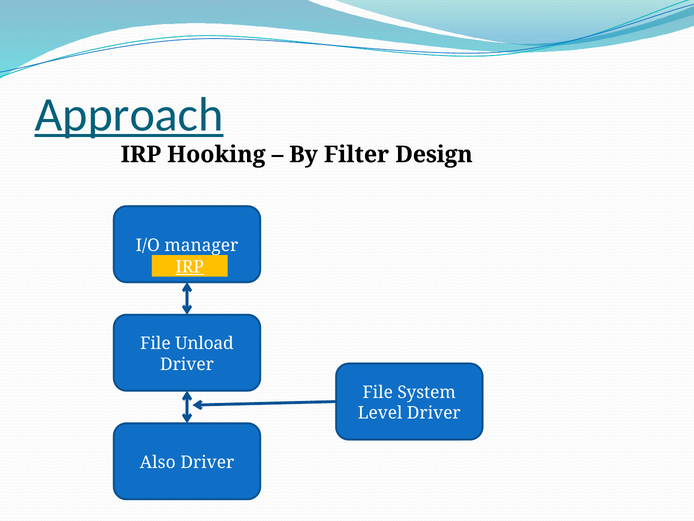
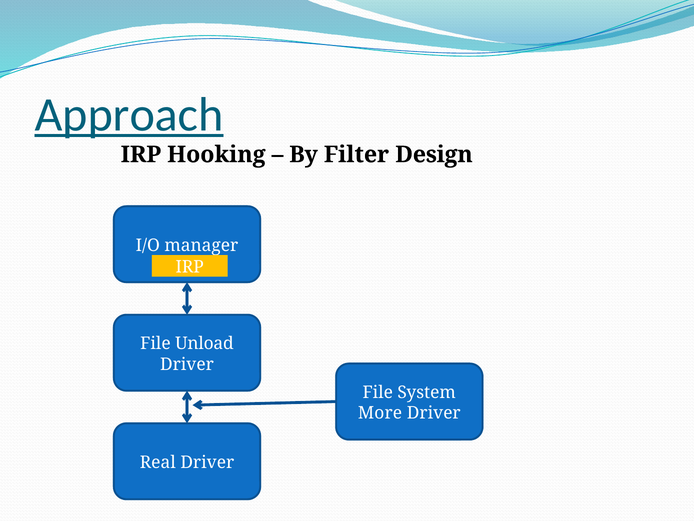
IRP underline: present -> none (190, 267)
Level: Level -> More (380, 413)
Also: Also -> Real (158, 462)
